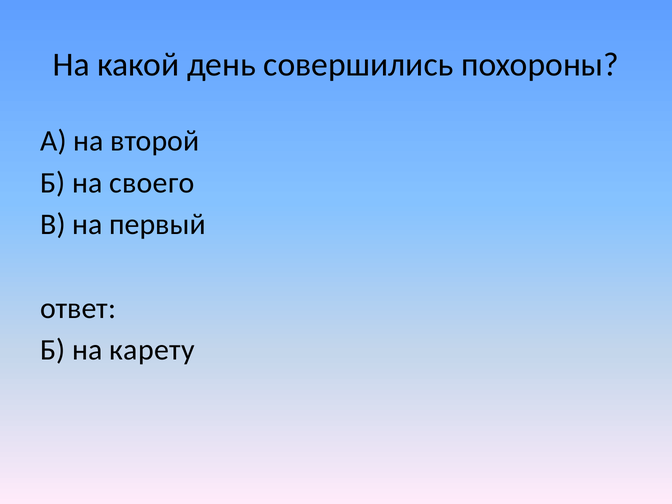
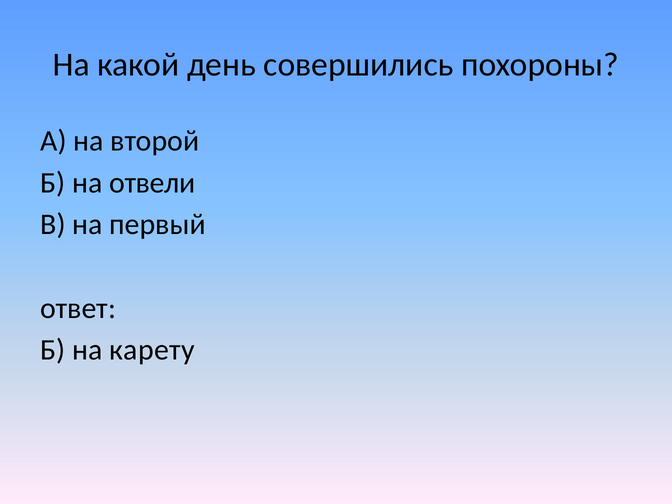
своего: своего -> отвели (152, 183)
